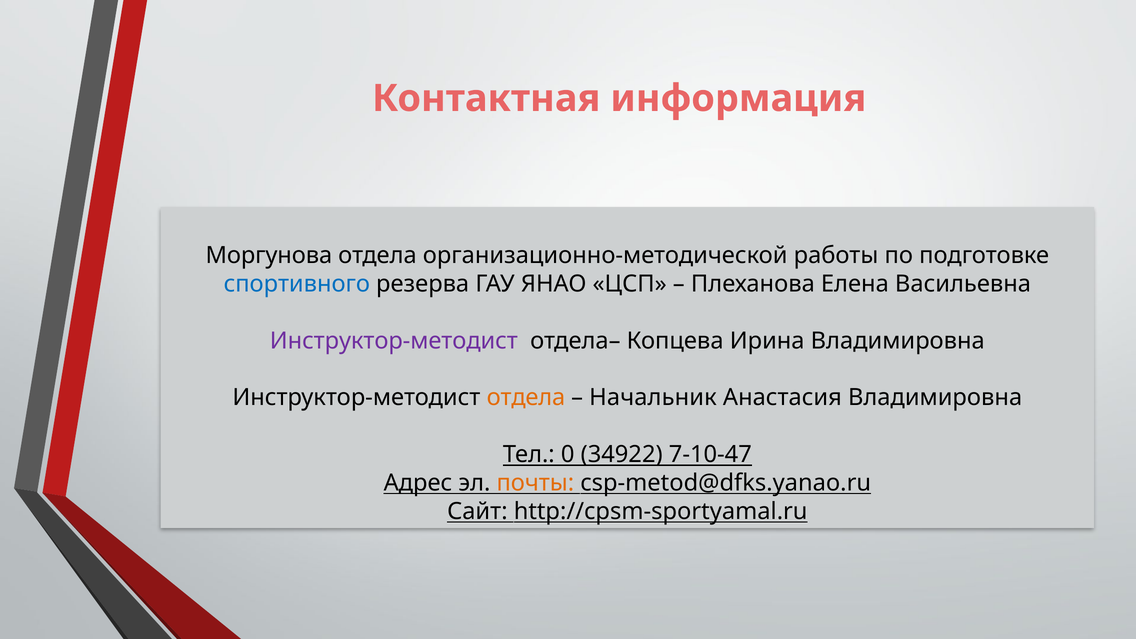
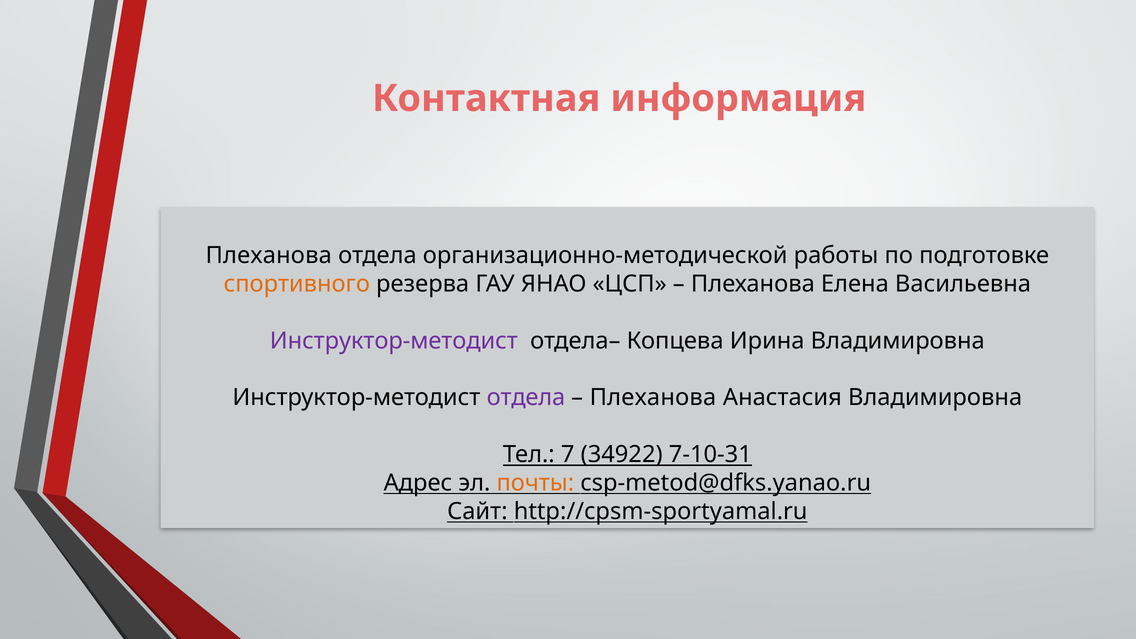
Моргунова: Моргунова -> Плеханова (269, 256)
спортивного colour: blue -> orange (297, 284)
отдела colour: orange -> purple (526, 398)
Начальник: Начальник -> Плеханова (653, 398)
0: 0 -> 7 (568, 454)
7-10-47: 7-10-47 -> 7-10-31 (710, 454)
